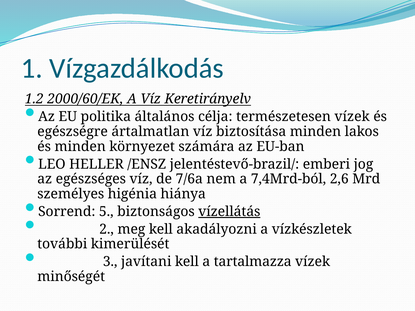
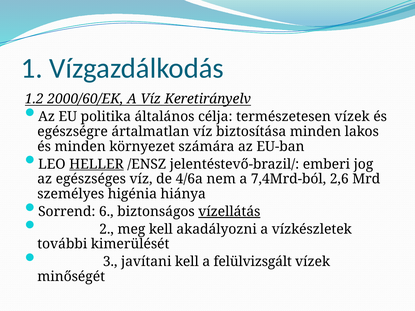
HELLER underline: none -> present (96, 164)
7/6a: 7/6a -> 4/6a (189, 179)
5: 5 -> 6 (106, 212)
tartalmazza: tartalmazza -> felülvizsgált (253, 262)
